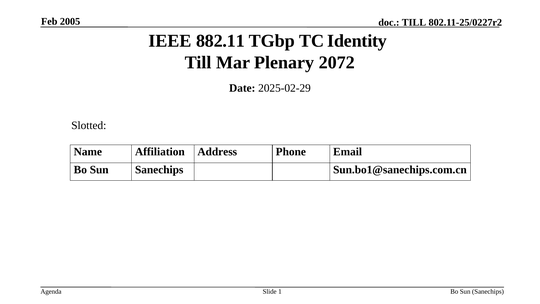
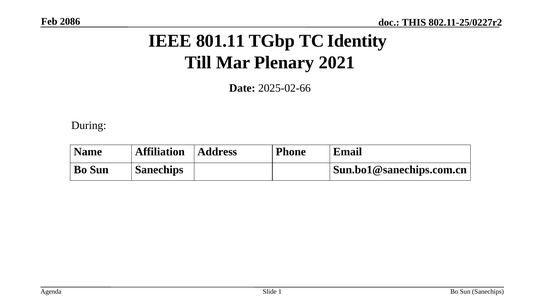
2005: 2005 -> 2086 (70, 21)
TILL: TILL -> THIS (414, 23)
882.11: 882.11 -> 801.11 (220, 41)
2072: 2072 -> 2021 (337, 63)
2025-02-29: 2025-02-29 -> 2025-02-66 (284, 88)
Slotted: Slotted -> During (89, 125)
